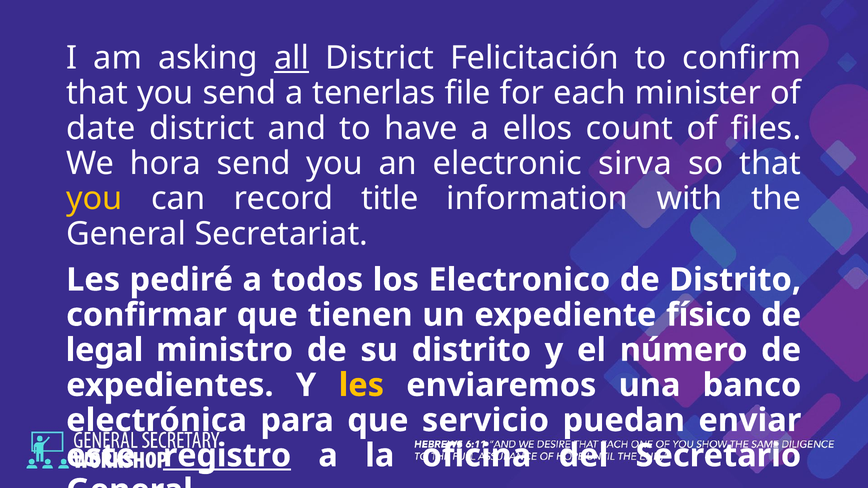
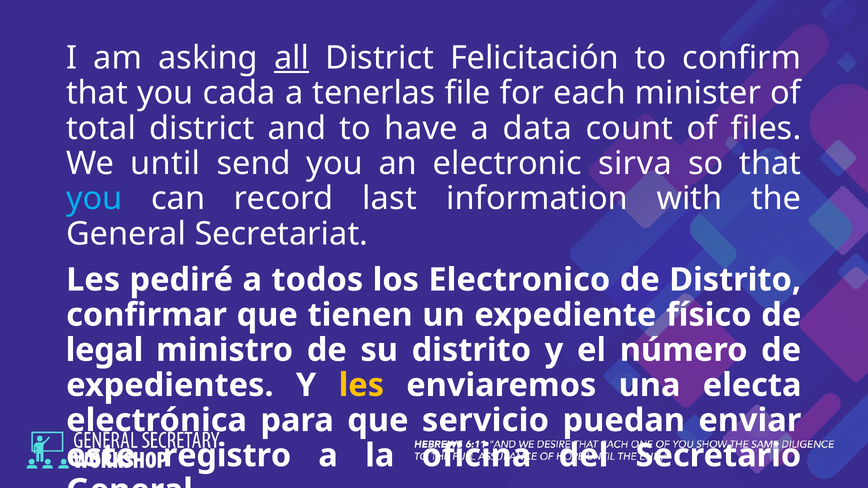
you send: send -> cada (239, 93)
date: date -> total (101, 128)
ellos: ellos -> data (537, 128)
hora: hora -> until (165, 164)
you colour: yellow -> light blue (94, 199)
title: title -> last (390, 199)
banco: banco -> electa (752, 385)
registro underline: present -> none (227, 456)
